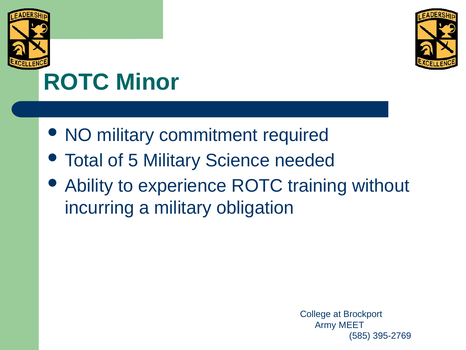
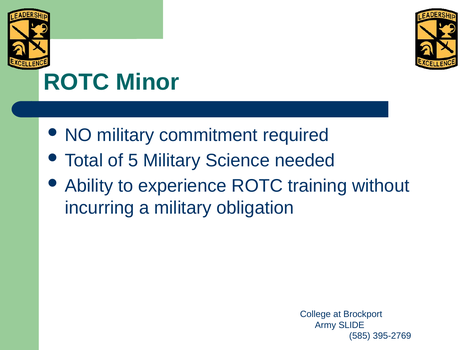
MEET: MEET -> SLIDE (351, 325)
